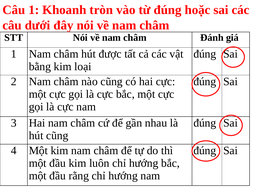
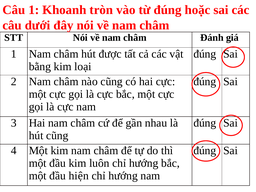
rằng: rằng -> hiện (79, 176)
